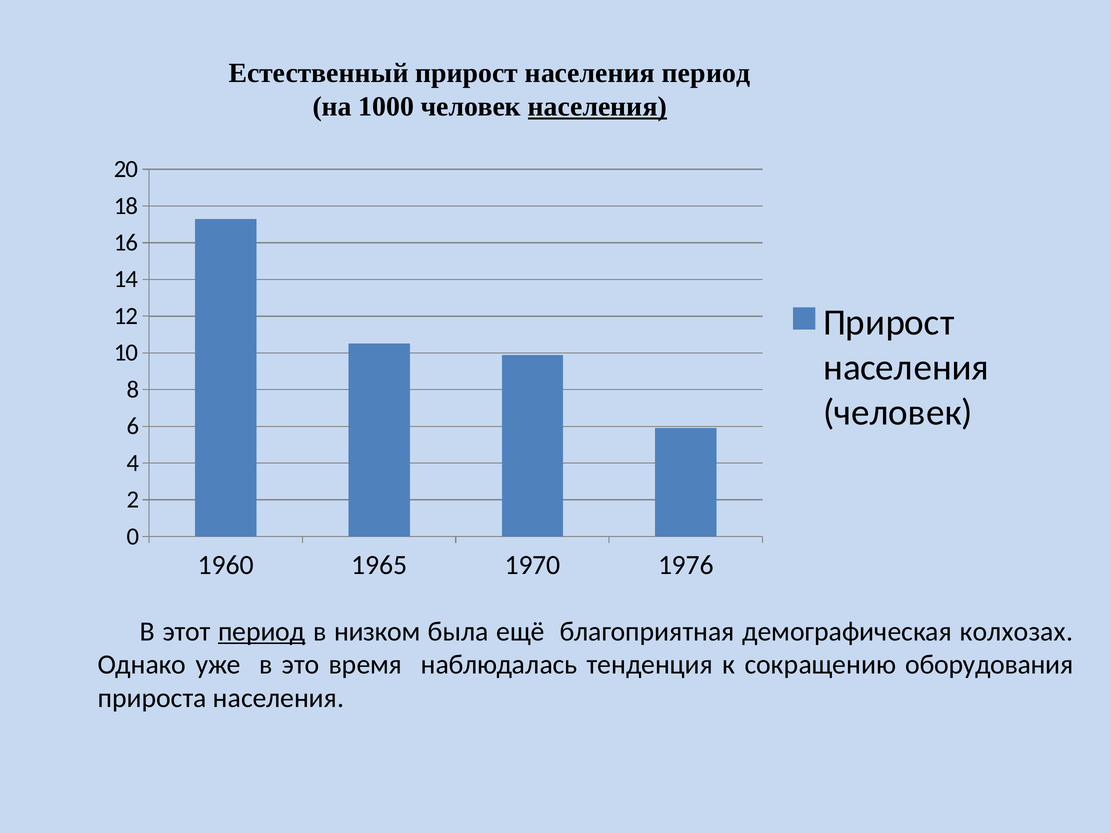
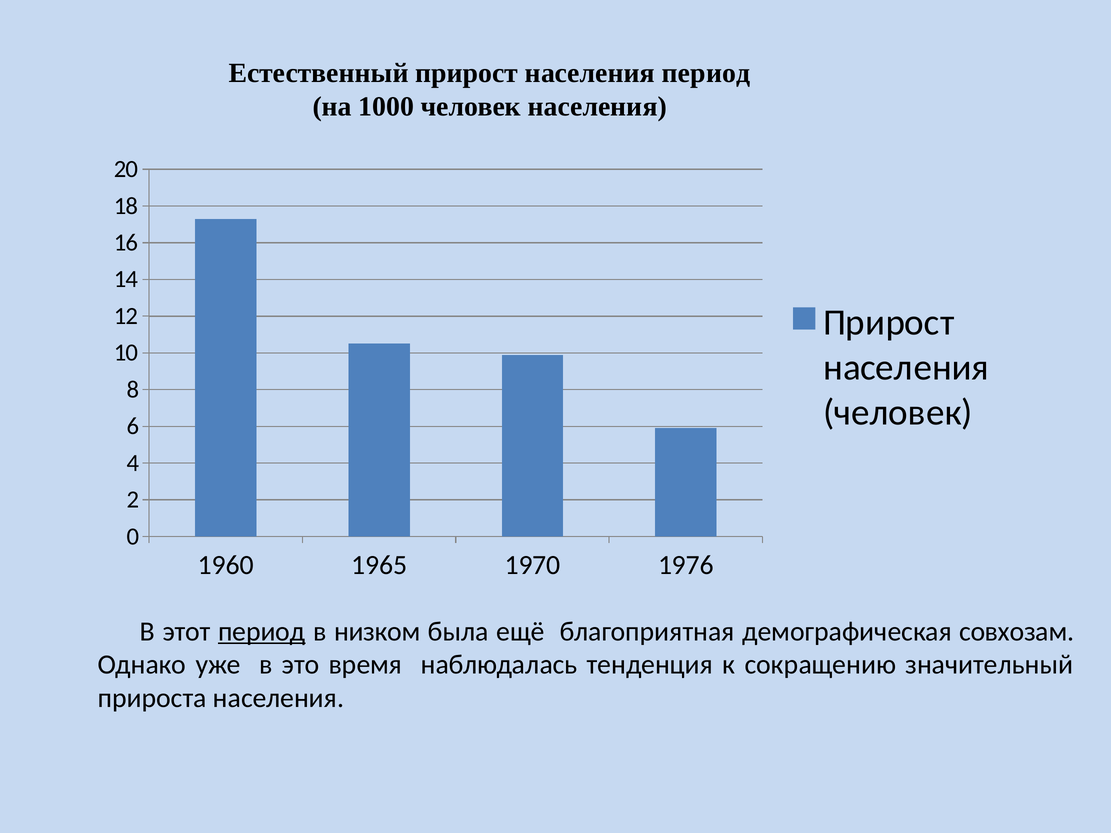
населения underline: present -> none (597, 107)
колхозах: колхозах -> совхозам (1017, 632)
оборудования: оборудования -> значительный (989, 665)
